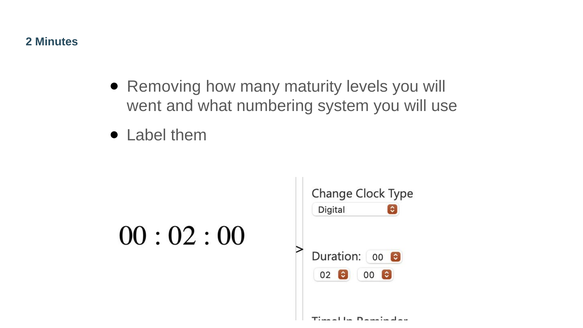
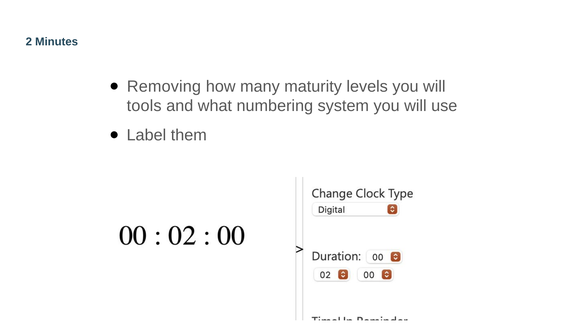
went: went -> tools (144, 106)
